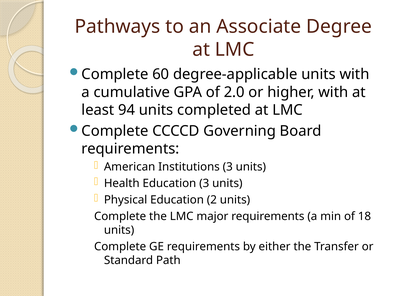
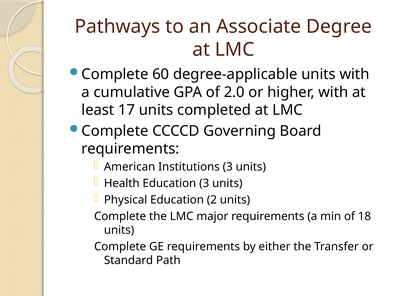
94: 94 -> 17 (127, 110)
